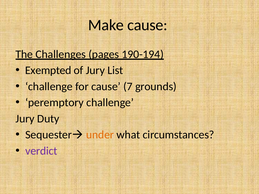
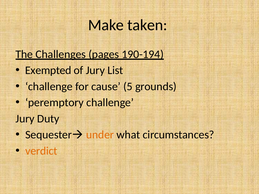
Make cause: cause -> taken (147, 25)
7: 7 -> 5 (128, 87)
verdict colour: purple -> orange (41, 151)
